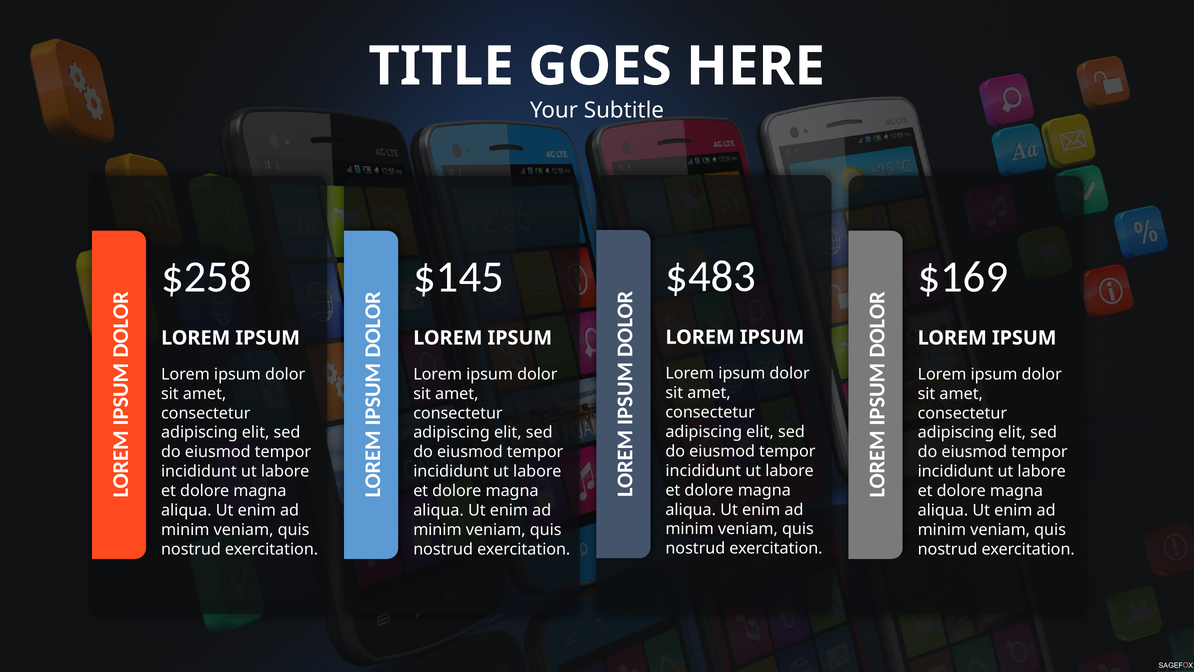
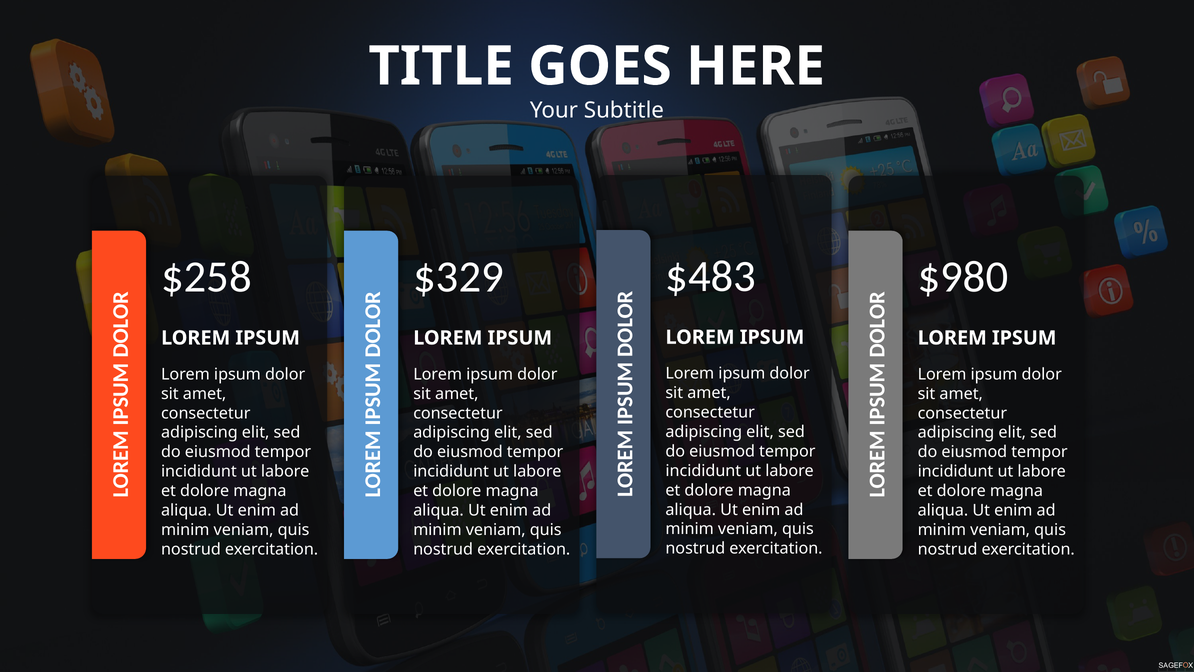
$145: $145 -> $329 (459, 277)
$169: $169 -> $980 (963, 277)
